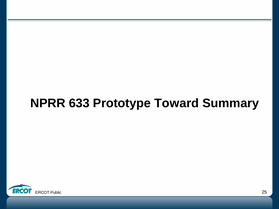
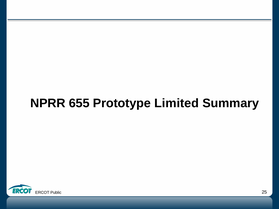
633: 633 -> 655 (79, 103)
Toward: Toward -> Limited (177, 103)
